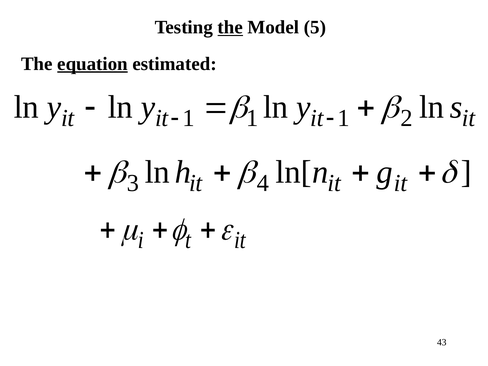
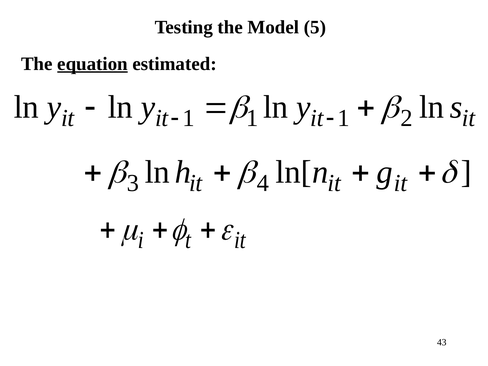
the underline: present -> none (230, 27)
